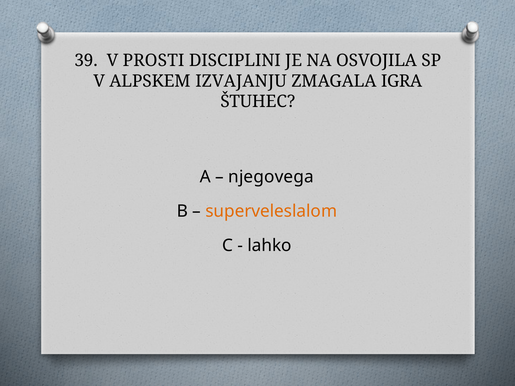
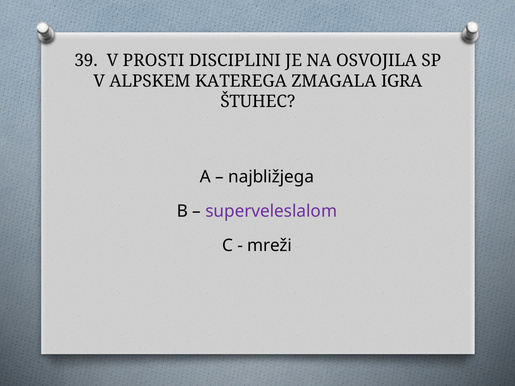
IZVAJANJU: IZVAJANJU -> KATEREGA (241, 81)
njegovega: njegovega -> najbližjega (271, 177)
superveleslalom colour: orange -> purple (271, 211)
lahko: lahko -> mreži (270, 246)
